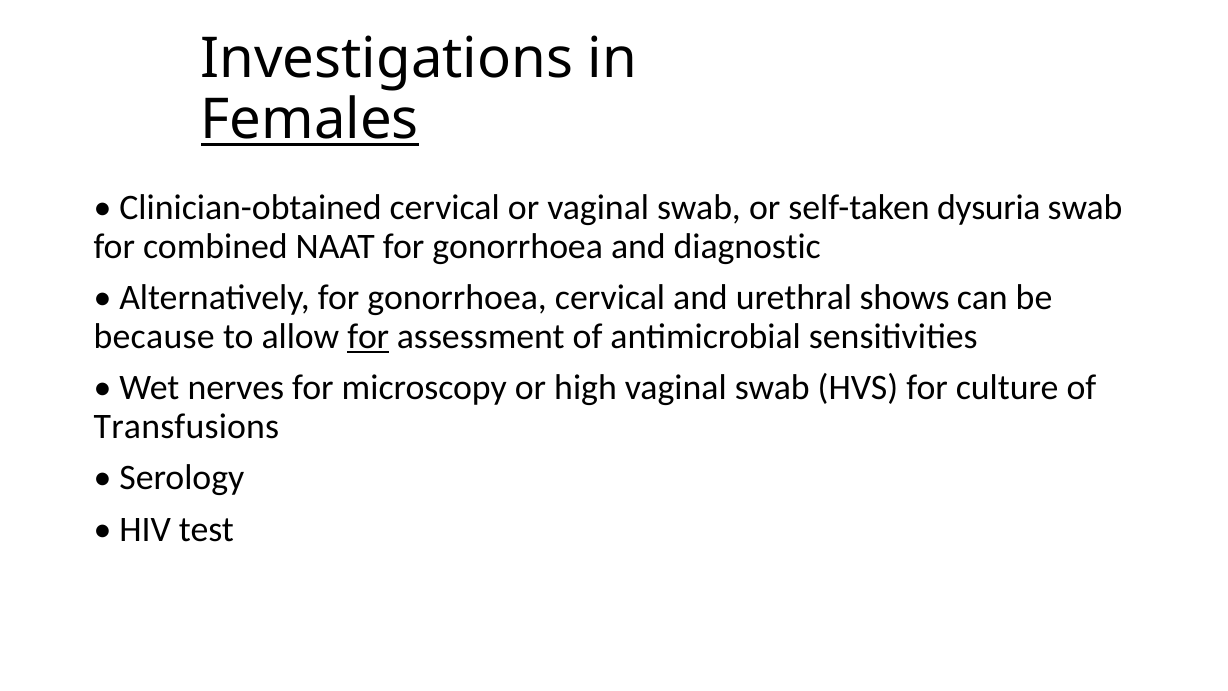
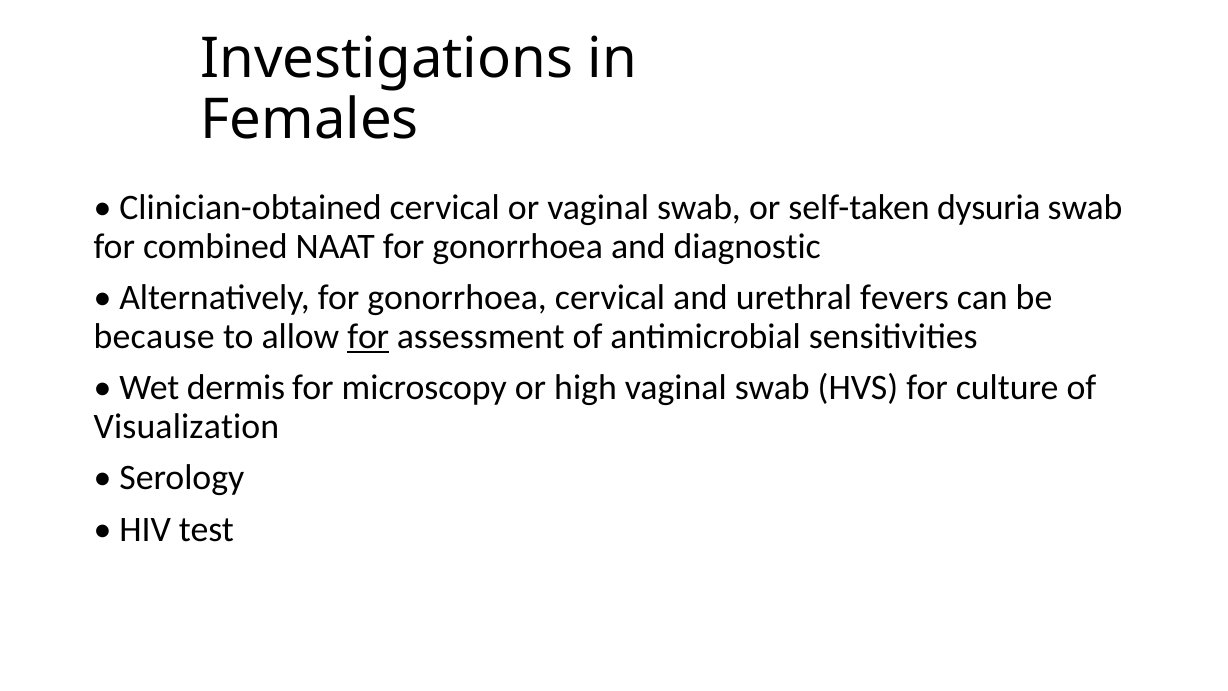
Females underline: present -> none (310, 120)
shows: shows -> fevers (905, 298)
nerves: nerves -> dermis (236, 388)
Transfusions: Transfusions -> Visualization (186, 426)
